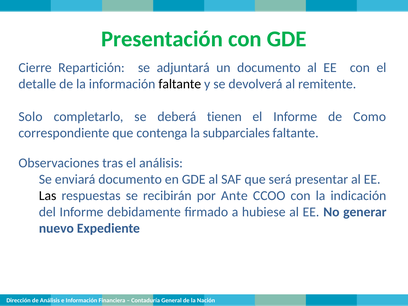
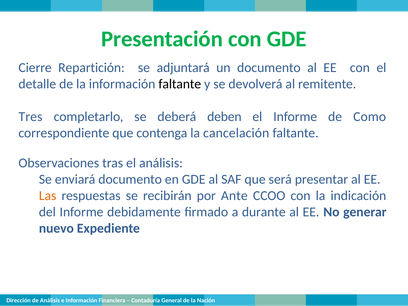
Solo: Solo -> Tres (30, 117)
tienen: tienen -> deben (224, 117)
subparciales: subparciales -> cancelación (236, 133)
Las colour: black -> orange (48, 196)
hubiese: hubiese -> durante (264, 212)
